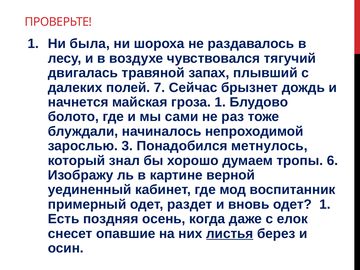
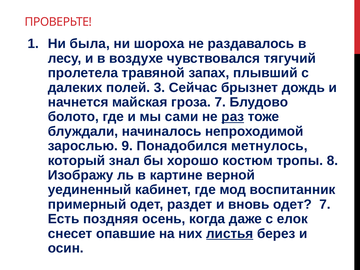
двигалась: двигалась -> пролетела (83, 73)
7: 7 -> 3 (160, 88)
гроза 1: 1 -> 7 (220, 102)
раз underline: none -> present (233, 117)
3: 3 -> 9 (127, 146)
думаем: думаем -> костюм (248, 161)
6: 6 -> 8 (332, 161)
одет 1: 1 -> 7 (325, 204)
